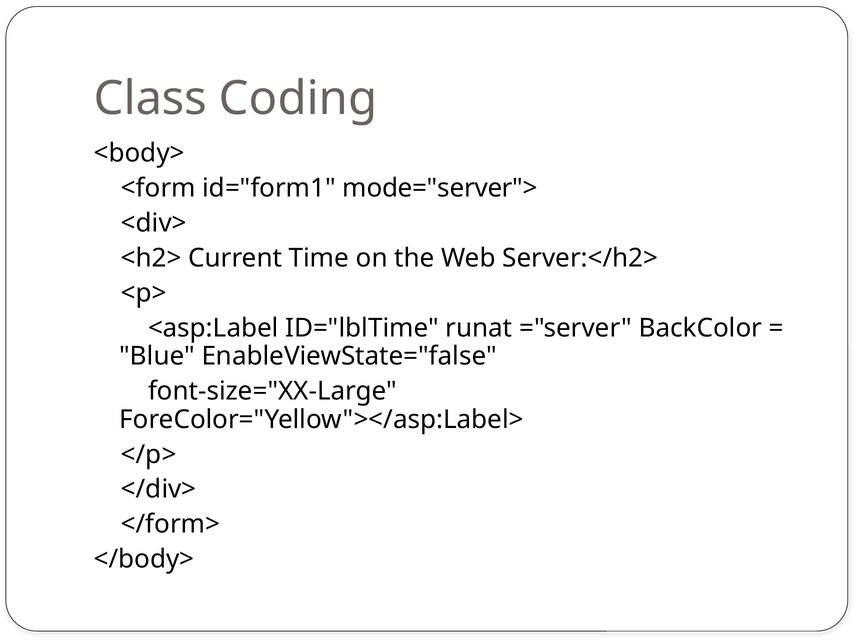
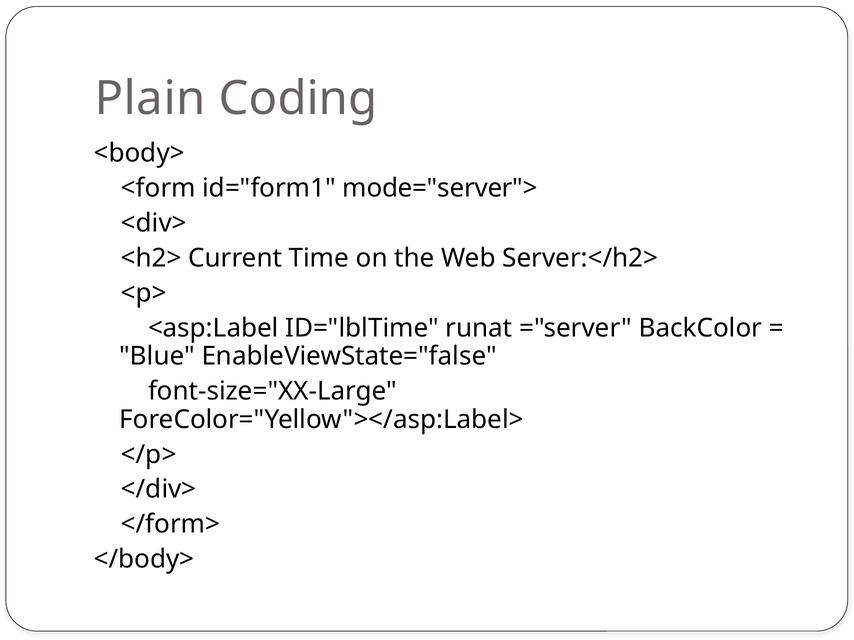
Class: Class -> Plain (150, 99)
